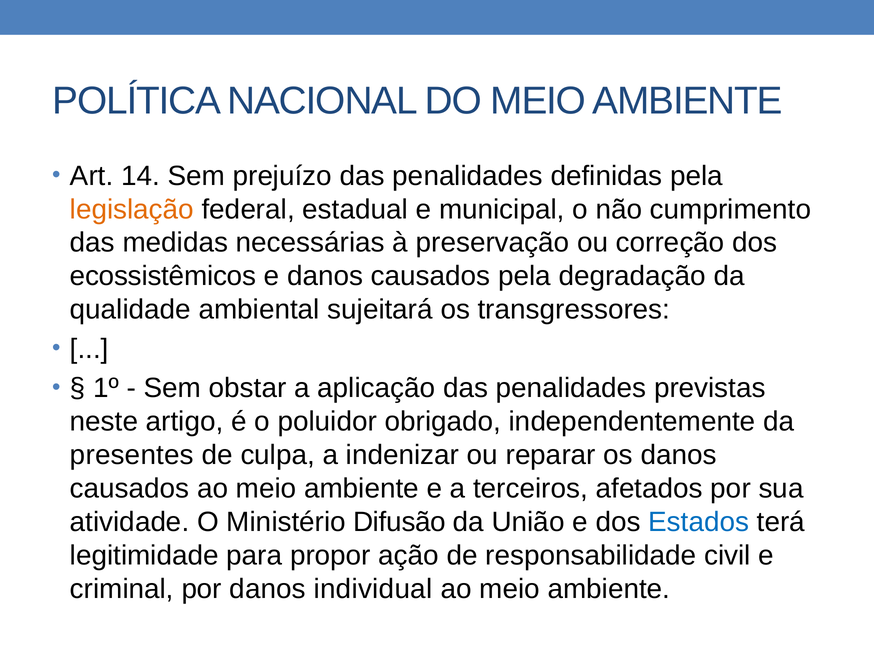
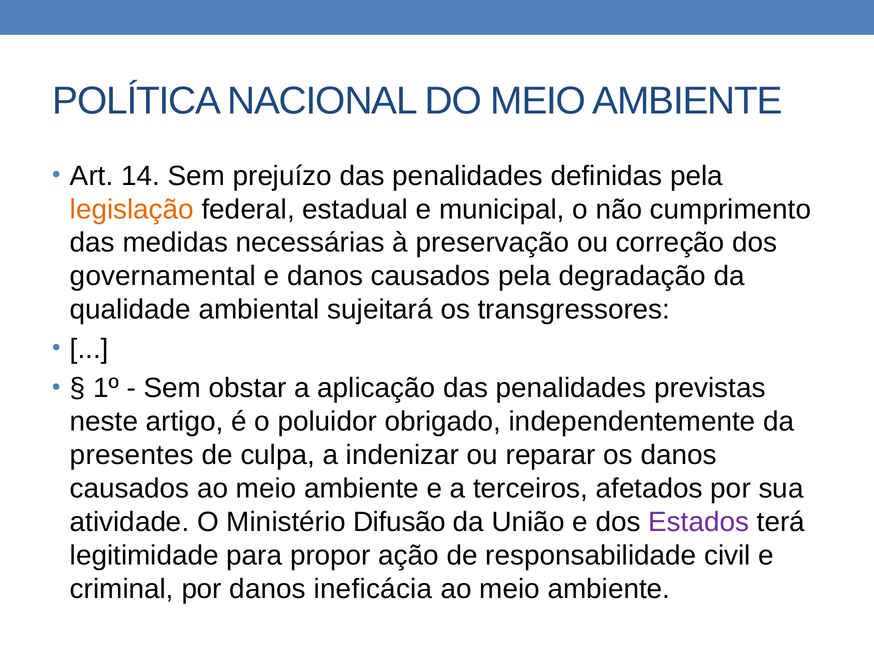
ecossistêmicos: ecossistêmicos -> governamental (163, 276)
Estados colour: blue -> purple (699, 522)
individual: individual -> ineficácia (373, 589)
